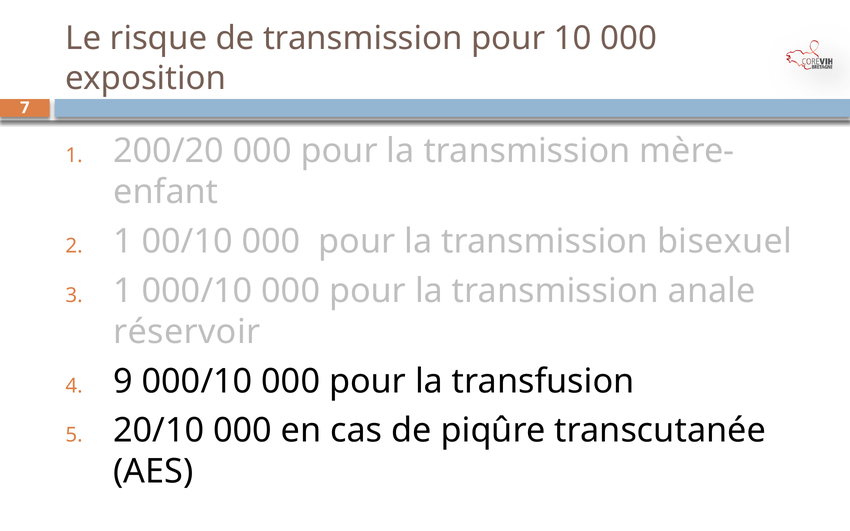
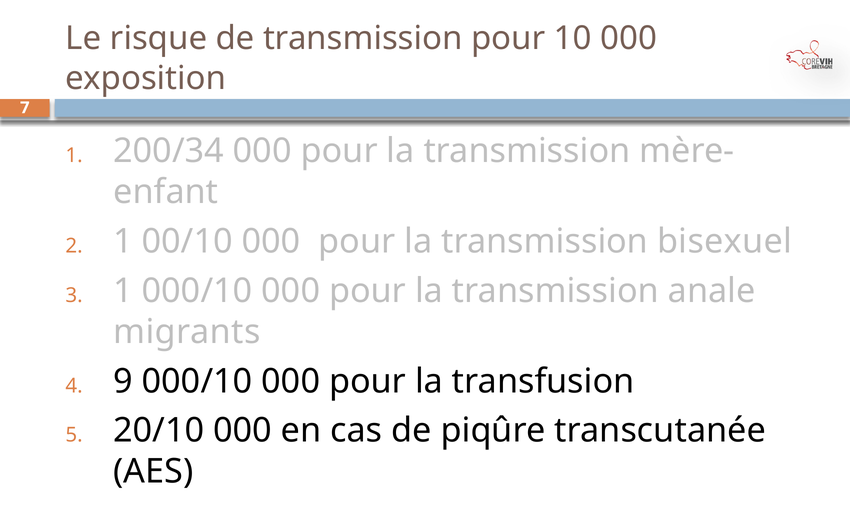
200/20: 200/20 -> 200/34 (169, 151)
réservoir: réservoir -> migrants (187, 332)
